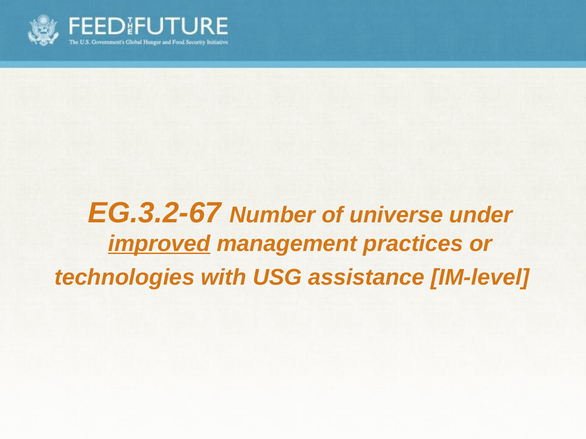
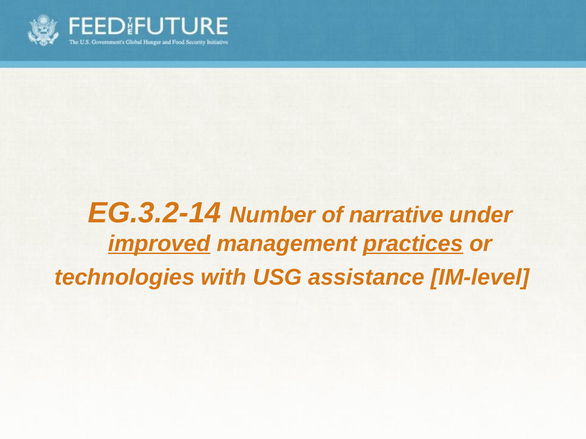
EG.3.2-67: EG.3.2-67 -> EG.3.2-14 (155, 213)
universe: universe -> narrative (396, 215)
practices underline: none -> present (413, 244)
